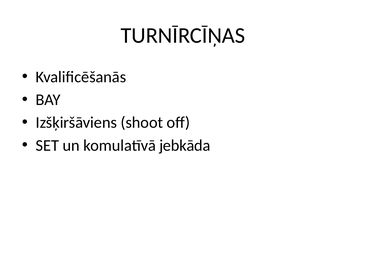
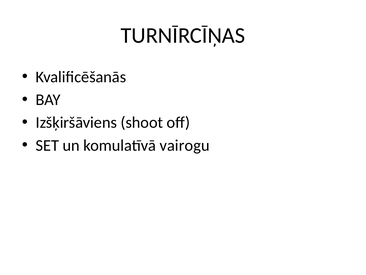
jebkāda: jebkāda -> vairogu (185, 145)
